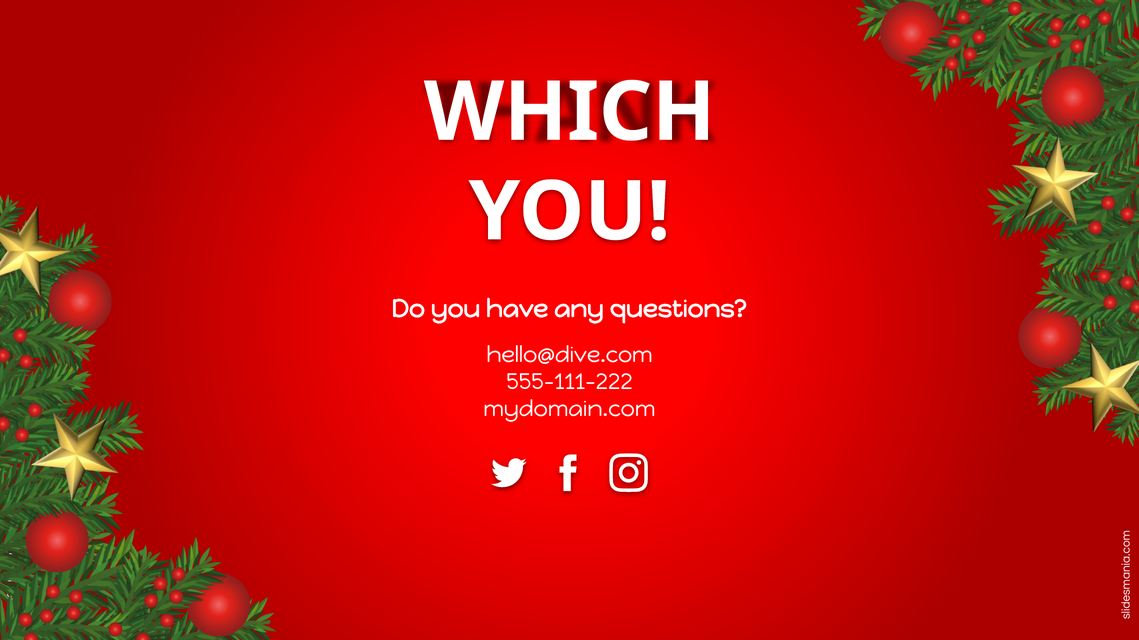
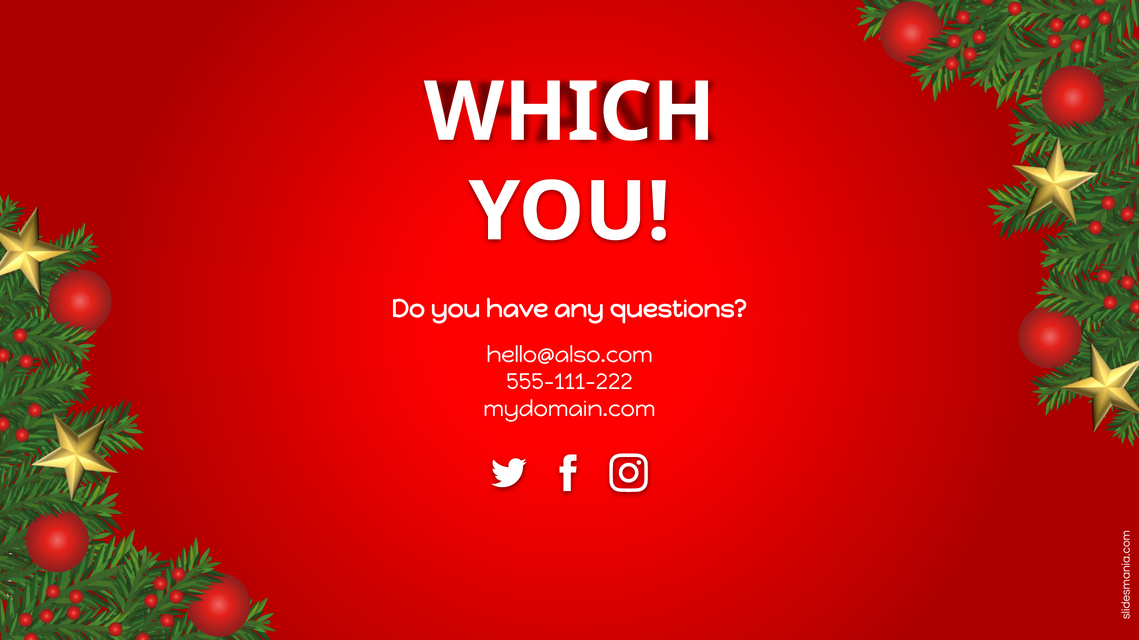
hello@dive.com: hello@dive.com -> hello@also.com (570, 355)
